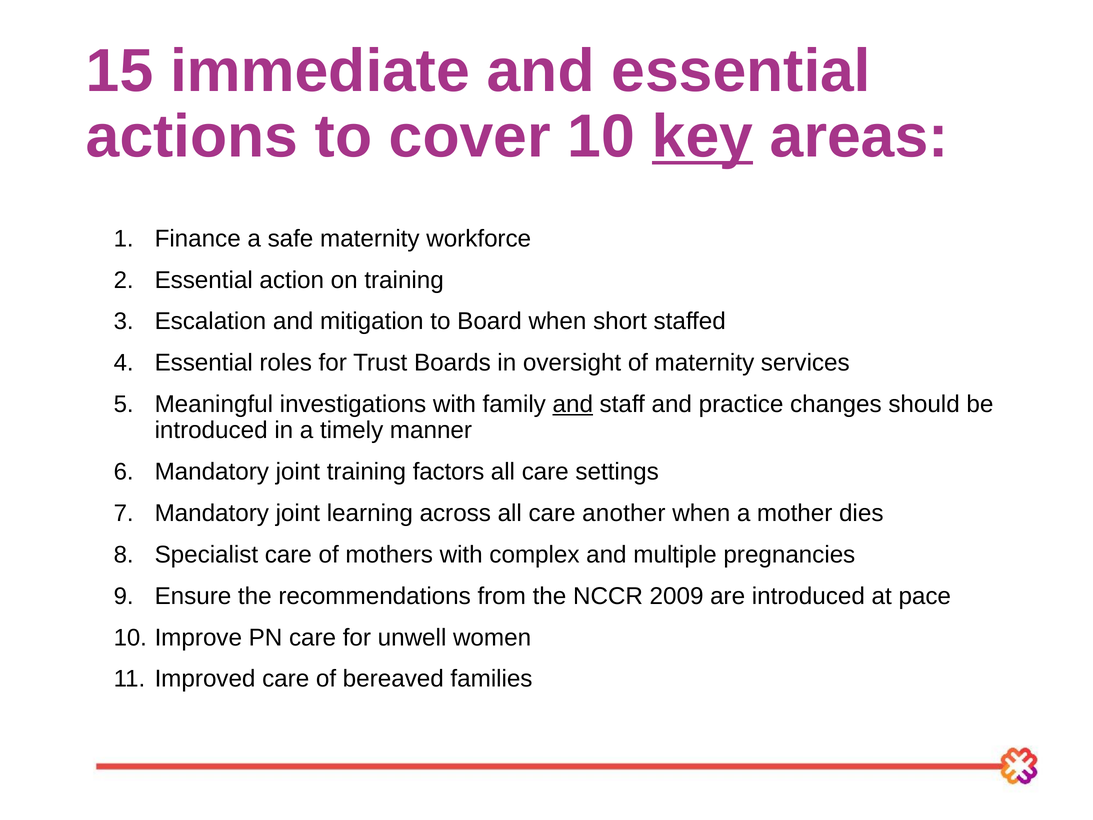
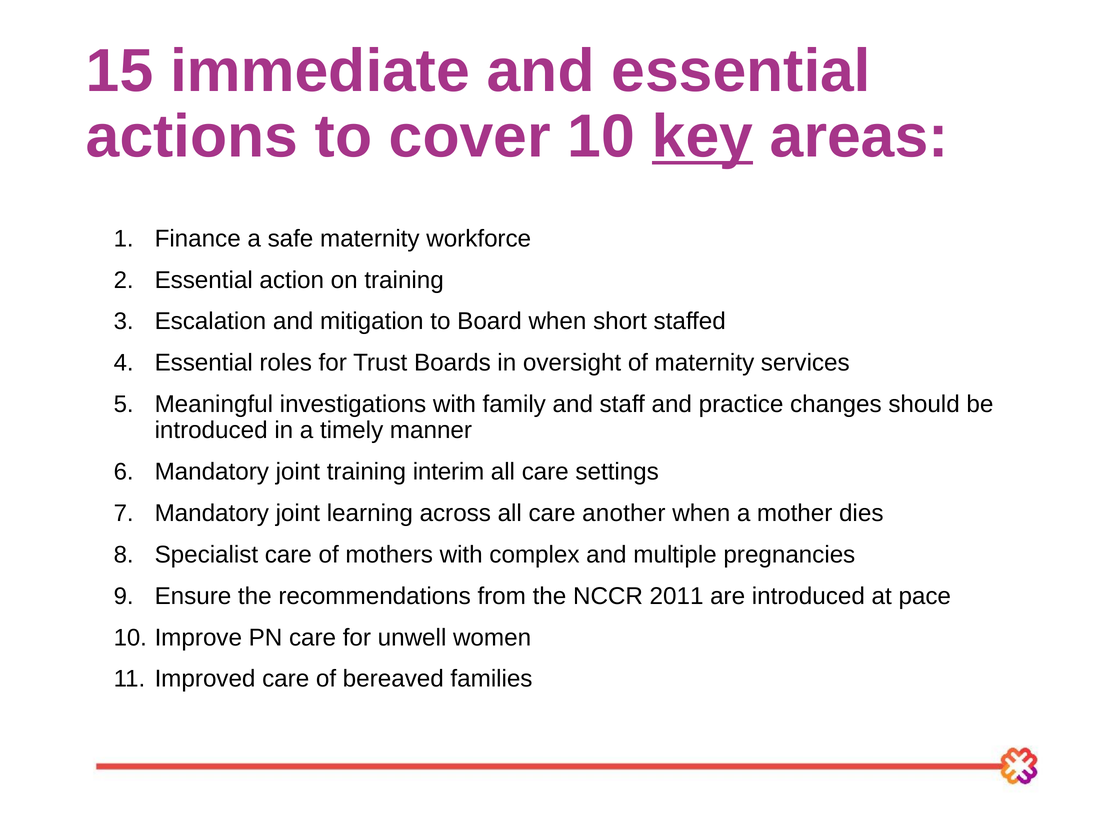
and underline: present -> none (573, 404)
factors: factors -> interim (449, 472)
2009: 2009 -> 2011 (677, 596)
